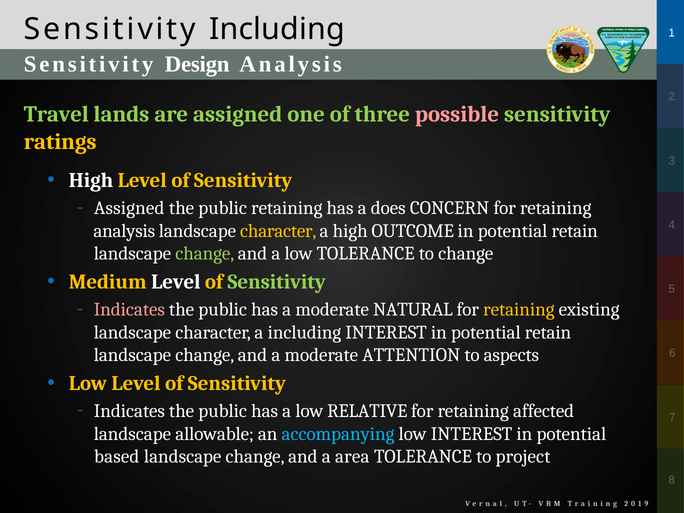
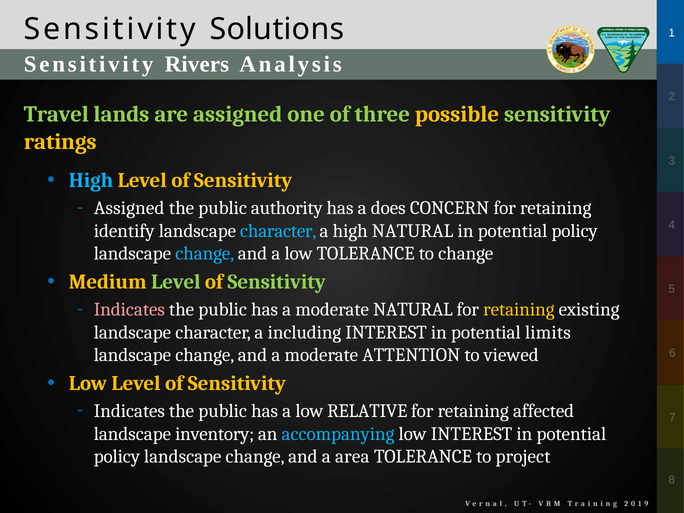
Sensitivity Including: Including -> Solutions (277, 29)
Design: Design -> Rivers (197, 64)
possible colour: pink -> yellow (457, 114)
High colour: white -> light blue (91, 180)
public retaining: retaining -> authority (287, 208)
analysis: analysis -> identify (124, 231)
character colour: yellow -> light blue (278, 231)
high OUTCOME: OUTCOME -> NATURAL (413, 231)
retain: retain -> policy (575, 231)
change colour: light green -> light blue (205, 254)
Level colour: white -> light green (176, 282)
INTEREST in potential retain: retain -> limits (548, 332)
aspects: aspects -> viewed (511, 355)
allowable: allowable -> inventory (215, 434)
based: based -> policy (117, 457)
